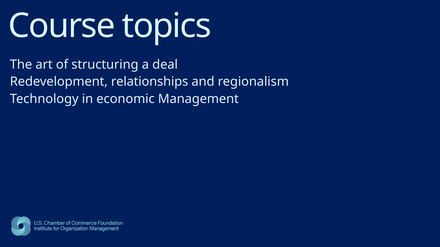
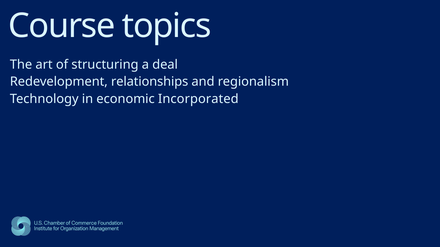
Management: Management -> Incorporated (198, 99)
